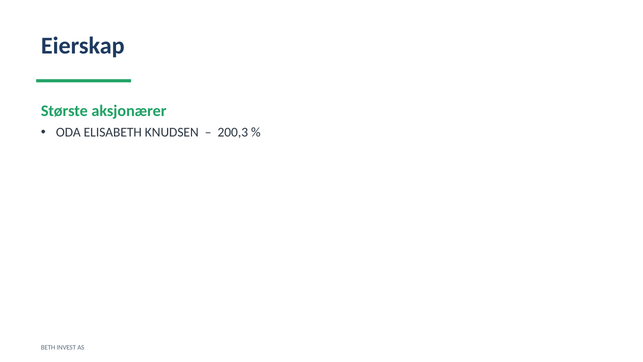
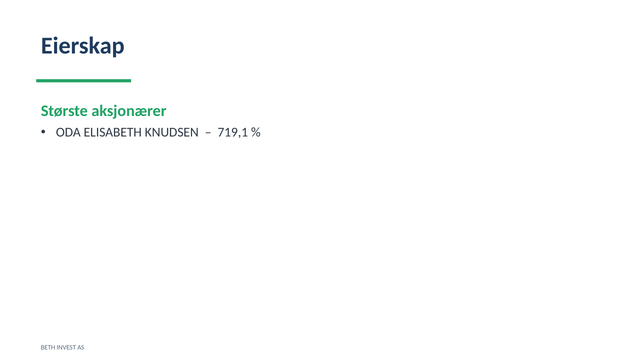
200,3: 200,3 -> 719,1 (233, 132)
